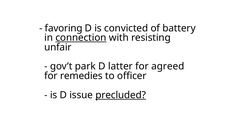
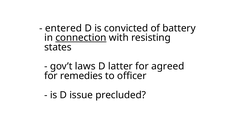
favoring: favoring -> entered (64, 28)
unfair: unfair -> states (58, 47)
park: park -> laws (85, 66)
precluded underline: present -> none (121, 95)
